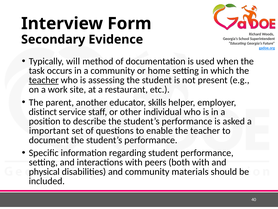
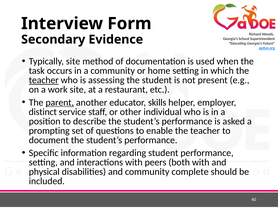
Typically will: will -> site (73, 61)
parent underline: none -> present (60, 102)
important: important -> prompting (49, 130)
materials: materials -> complete (190, 171)
